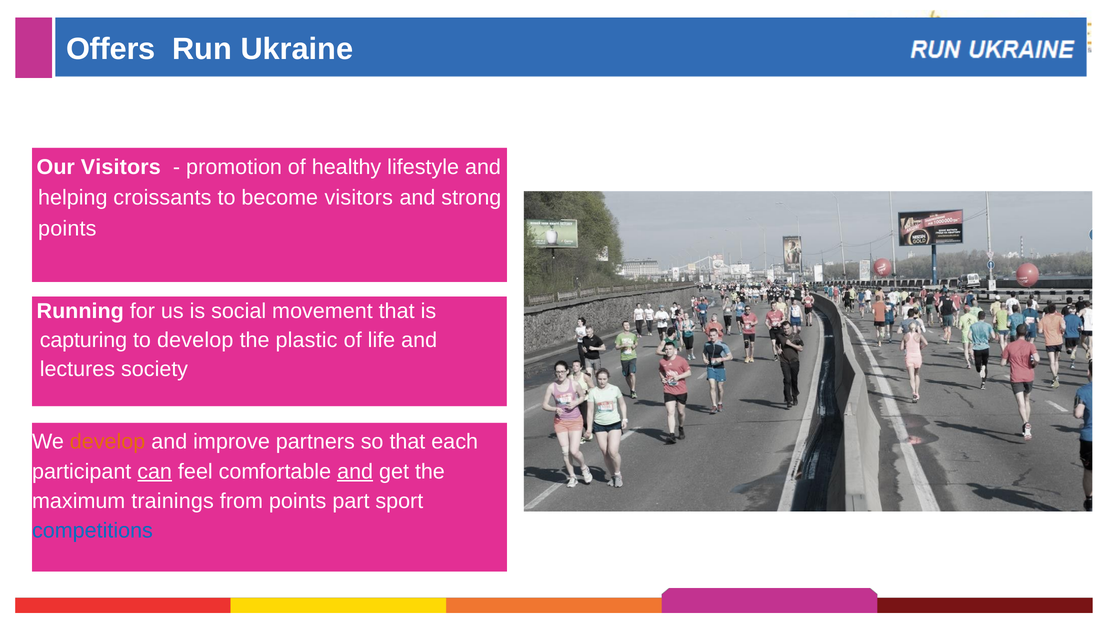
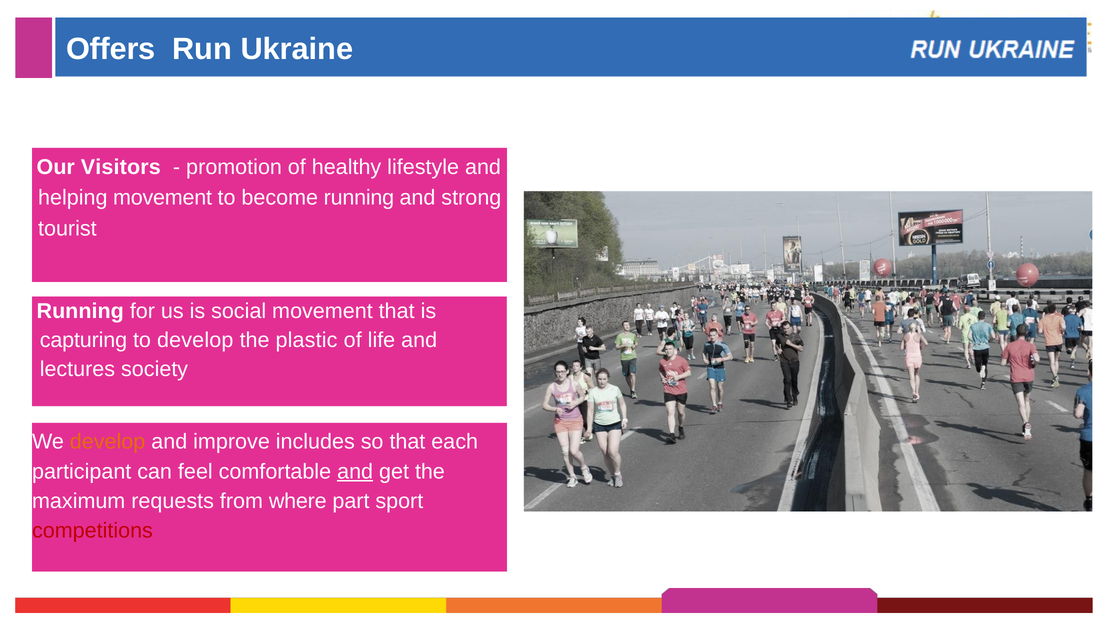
helping croissants: croissants -> movement (163, 198)
become visitors: visitors -> running (359, 198)
points: points -> tourist (67, 229)
partners: partners -> includes (315, 442)
can underline: present -> none (155, 472)
trainings: trainings -> requests (173, 501)
from points: points -> where (298, 501)
competitions colour: blue -> red (92, 531)
